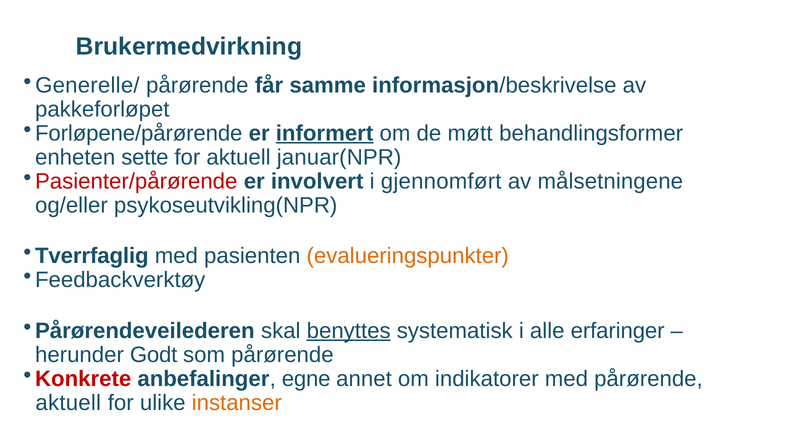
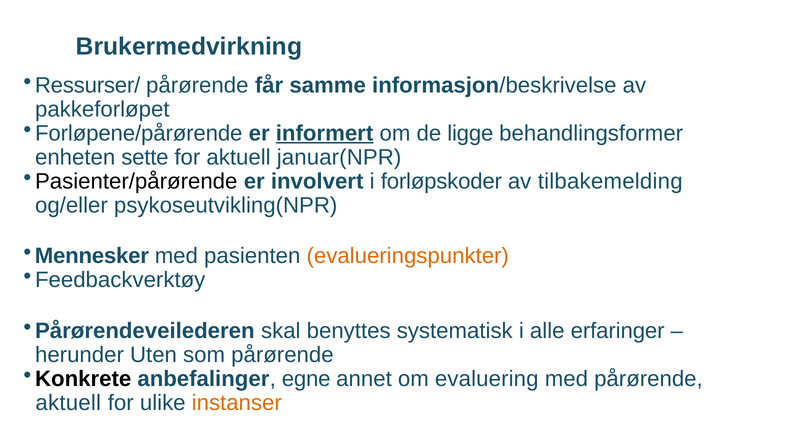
Generelle/: Generelle/ -> Ressurser/ (88, 85)
møtt: møtt -> ligge (470, 133)
Pasienter/pårørende colour: red -> black (136, 181)
gjennomført: gjennomført -> forløpskoder (441, 181)
målsetningene: målsetningene -> tilbakemelding (610, 181)
Tverrfaglig: Tverrfaglig -> Mennesker (92, 256)
benyttes underline: present -> none (349, 330)
Godt: Godt -> Uten (154, 354)
Konkrete colour: red -> black (83, 378)
indikatorer: indikatorer -> evaluering (487, 378)
